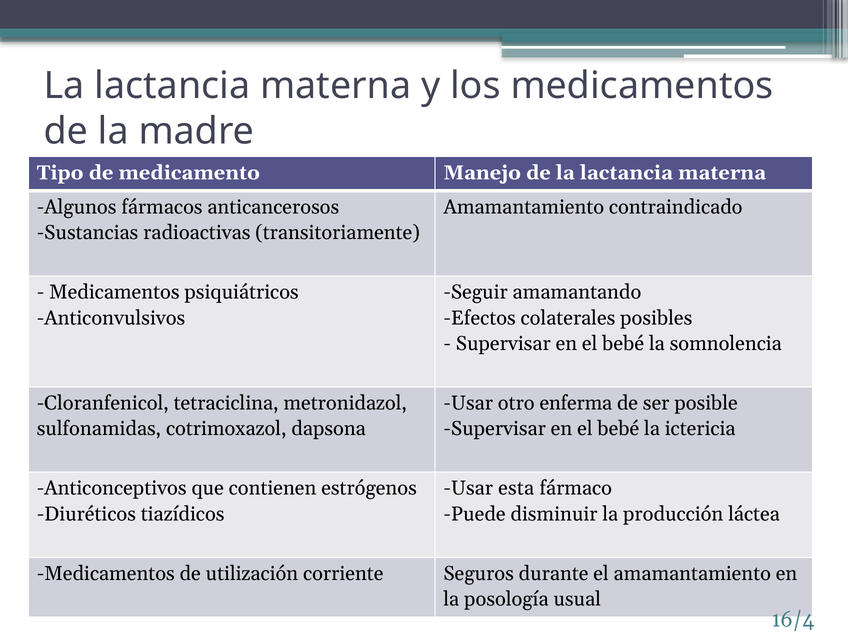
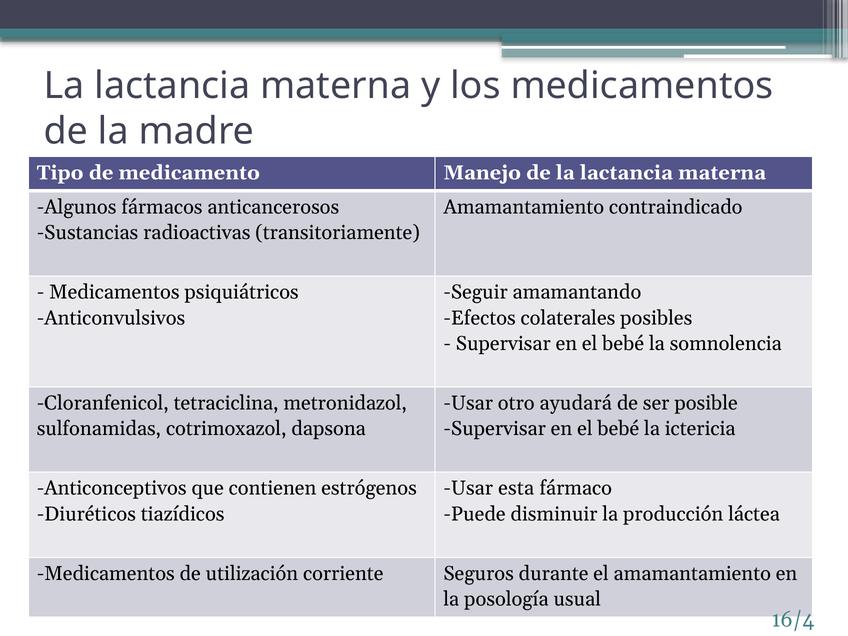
enferma: enferma -> ayudará (576, 403)
